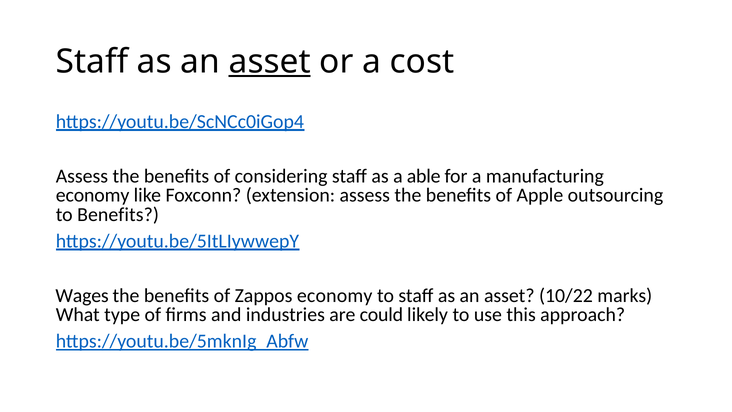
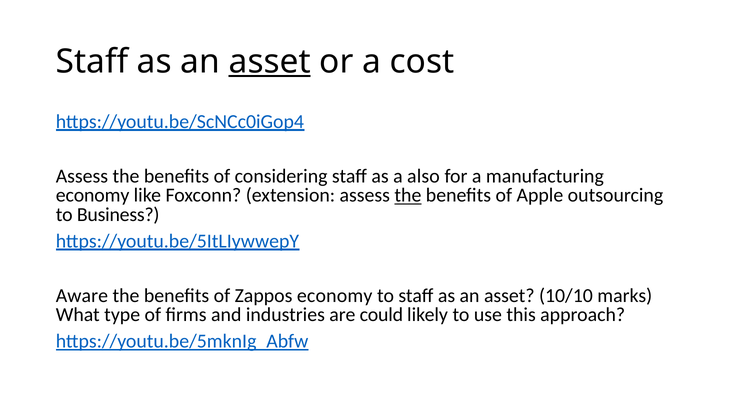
able: able -> also (423, 176)
the underline: none -> present (408, 195)
to Benefits: Benefits -> Business (118, 214)
Wages: Wages -> Aware (82, 295)
10/22: 10/22 -> 10/10 (566, 295)
